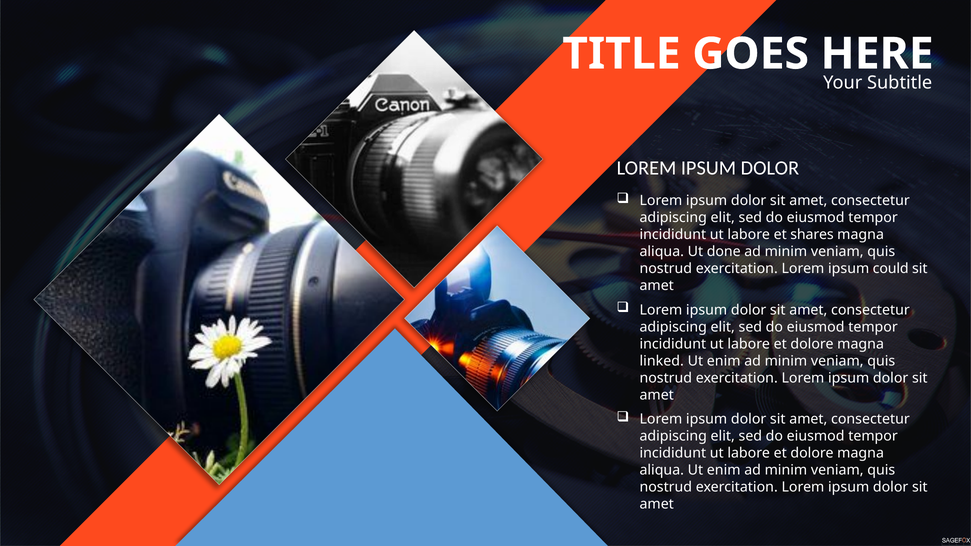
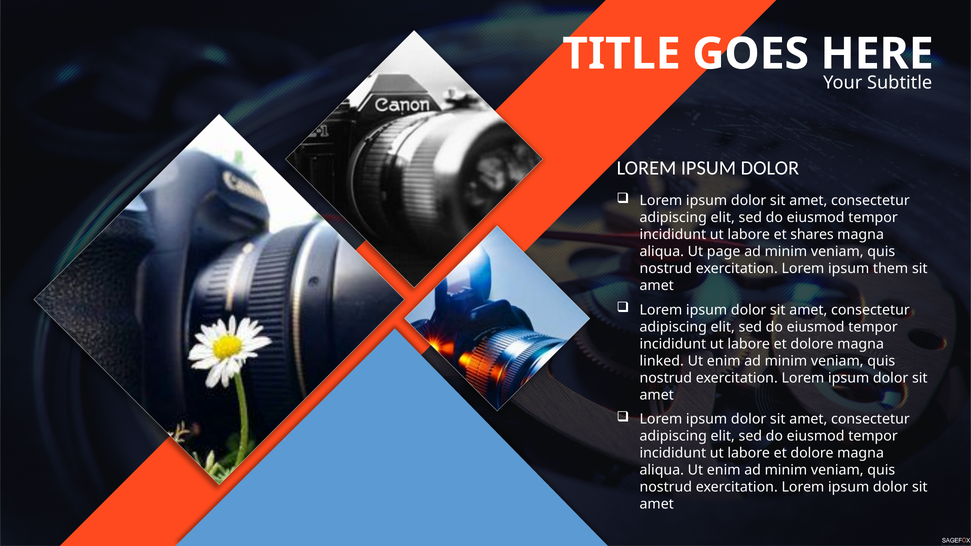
done: done -> page (724, 252)
could: could -> them (891, 269)
